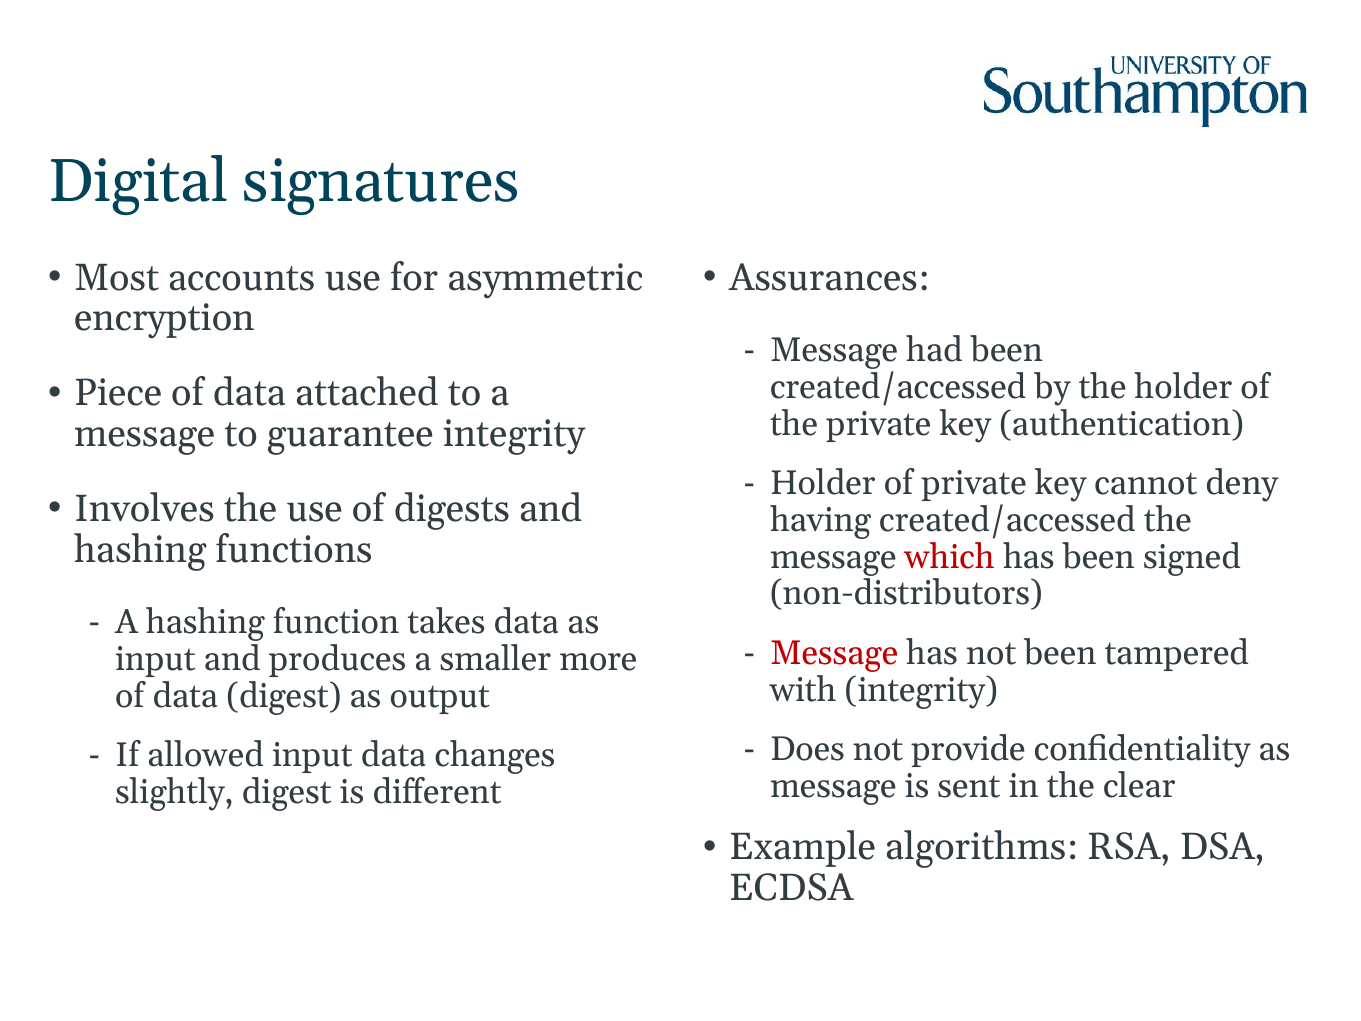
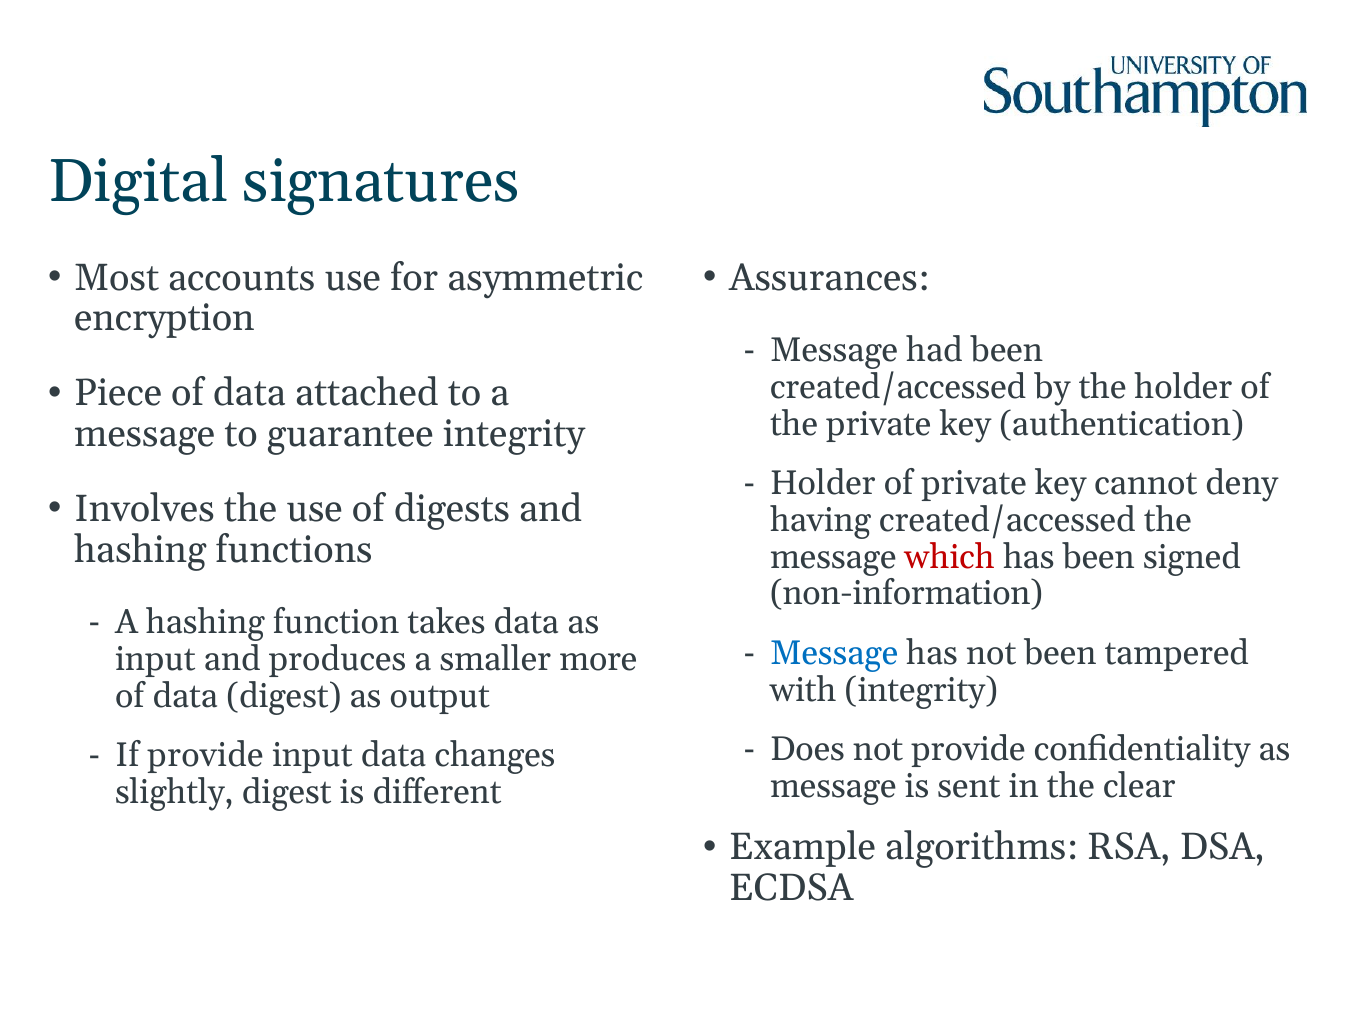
non-distributors: non-distributors -> non-information (906, 594)
Message colour: red -> blue (834, 653)
If allowed: allowed -> provide (206, 755)
